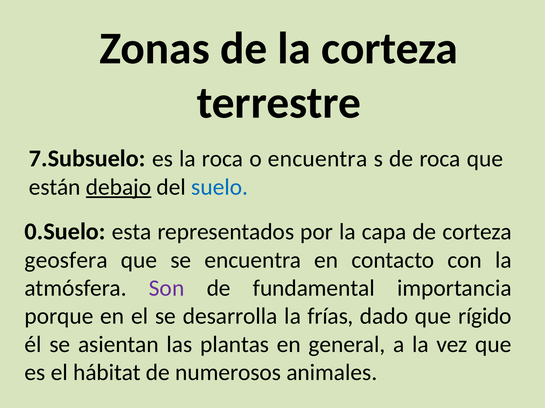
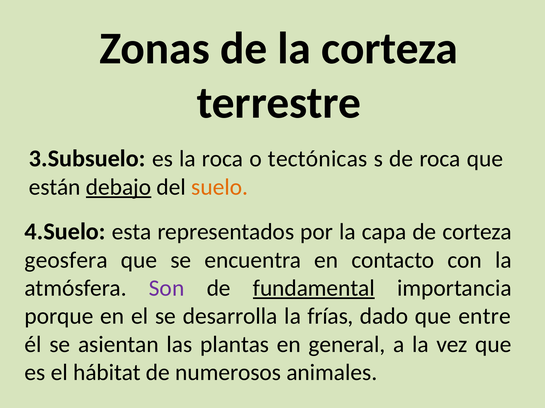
7.Subsuelo: 7.Subsuelo -> 3.Subsuelo (87, 159)
o encuentra: encuentra -> tectónicas (318, 159)
suelo colour: blue -> orange (220, 187)
0.Suelo: 0.Suelo -> 4.Suelo (65, 232)
fundamental underline: none -> present (314, 289)
rígido: rígido -> entre (485, 317)
